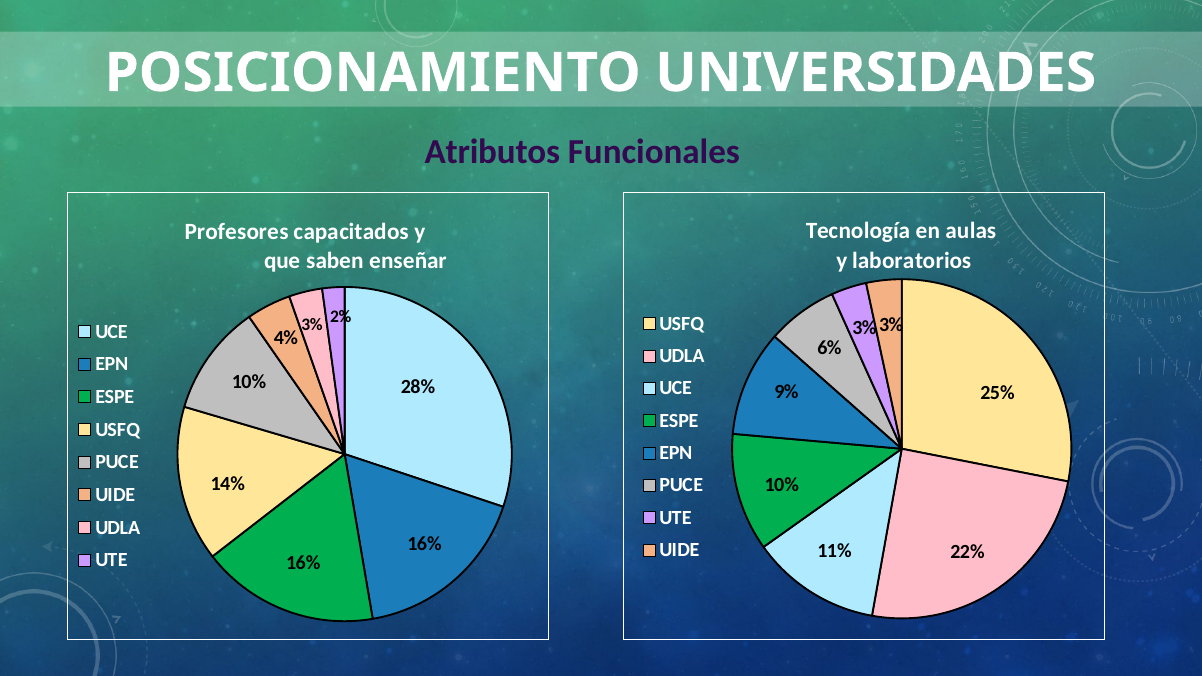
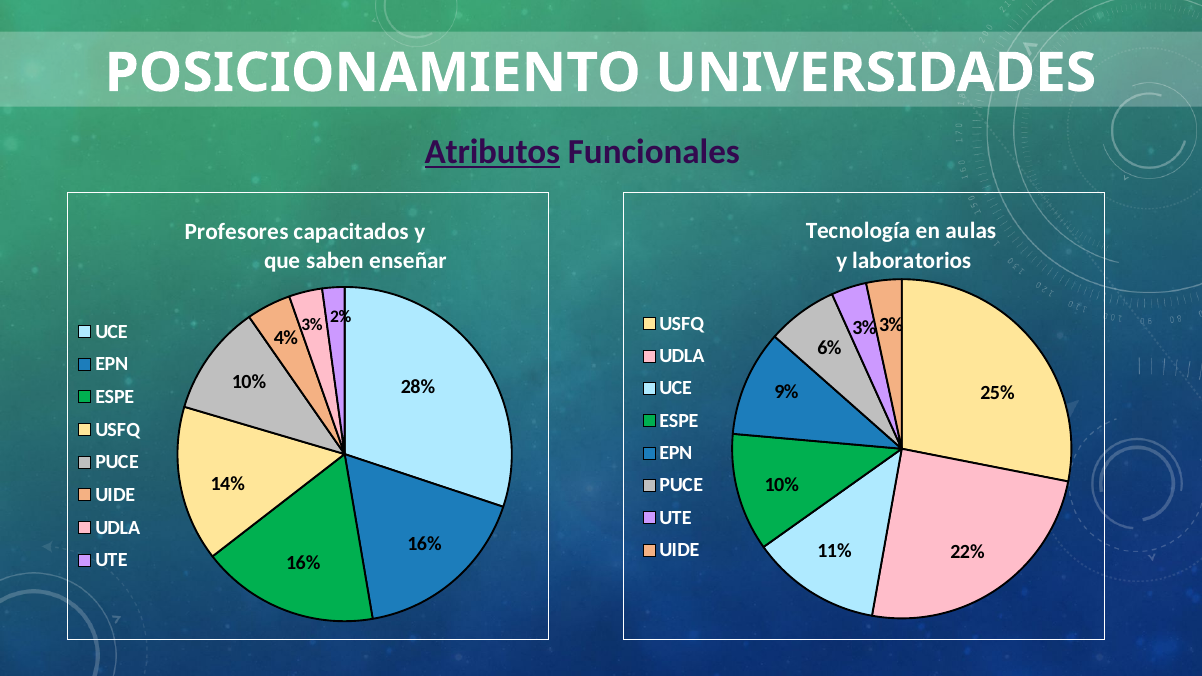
Atributos underline: none -> present (492, 152)
